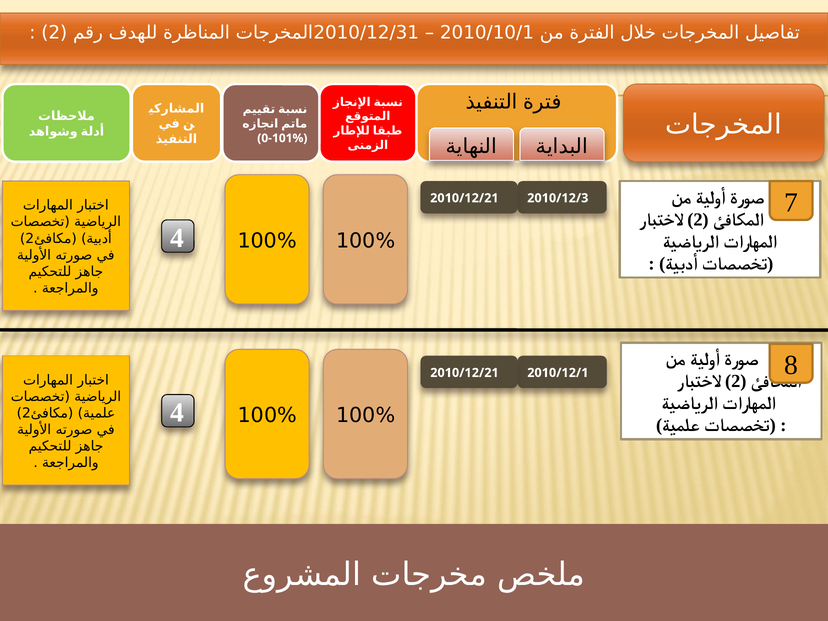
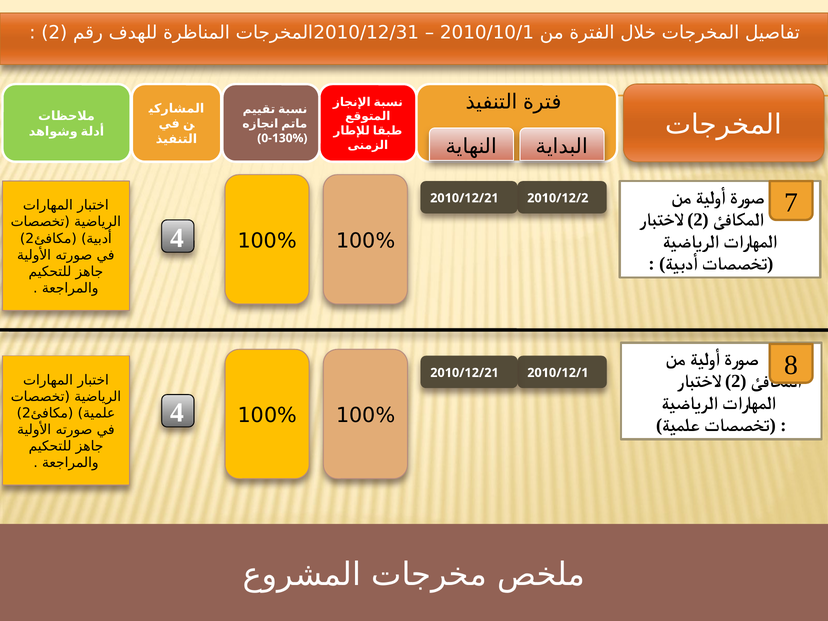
0-101%: 0-101% -> 0-130% (282, 138)
2010/12/3: 2010/12/3 -> 2010/12/2 (558, 198)
